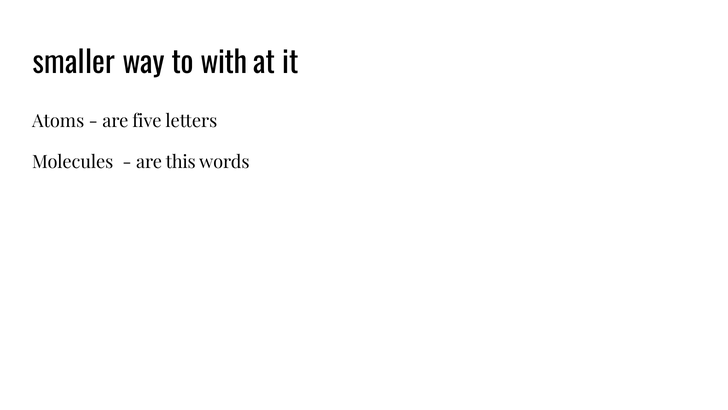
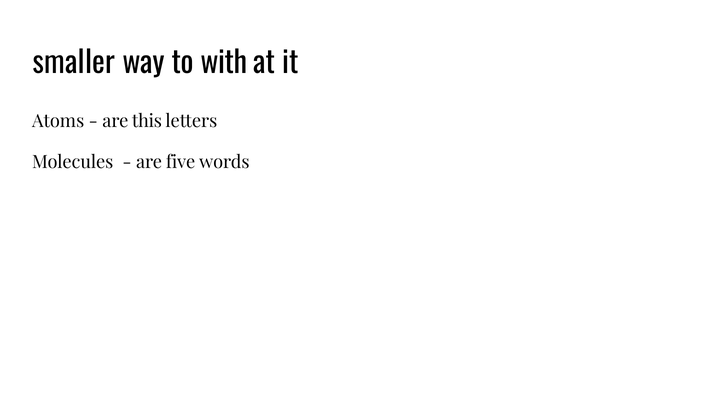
five: five -> this (147, 121)
this: this -> five (181, 162)
